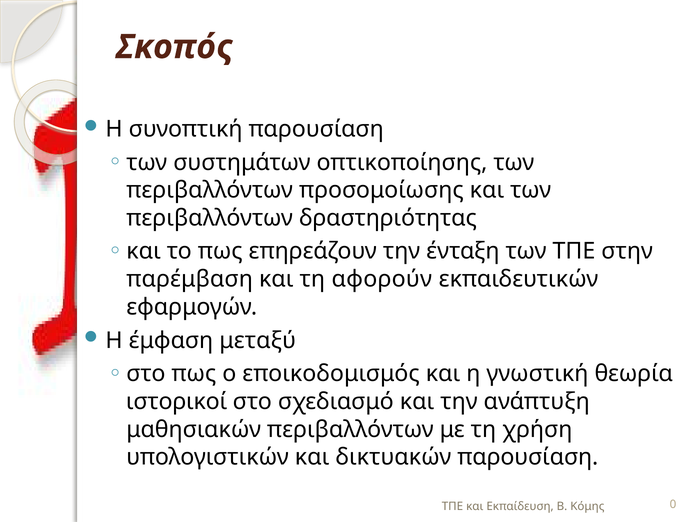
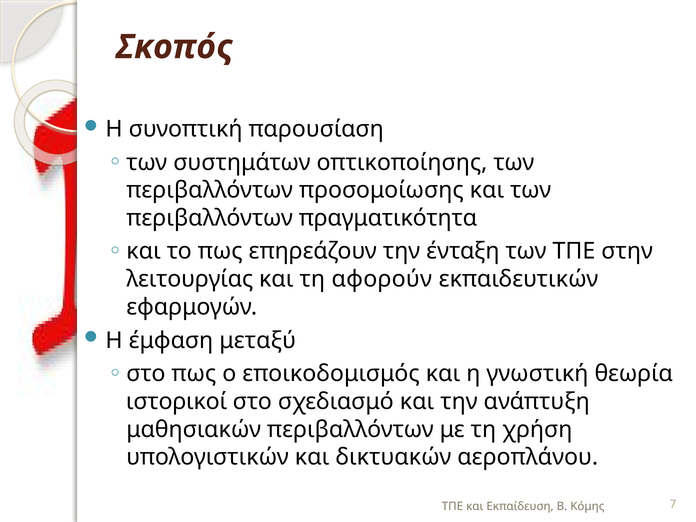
δραστηριότητας: δραστηριότητας -> πραγματικότητα (388, 218)
παρέμβαση: παρέμβαση -> λειτουργίας (190, 279)
δικτυακών παρουσίαση: παρουσίαση -> αεροπλάνου (528, 457)
0: 0 -> 7 (673, 505)
